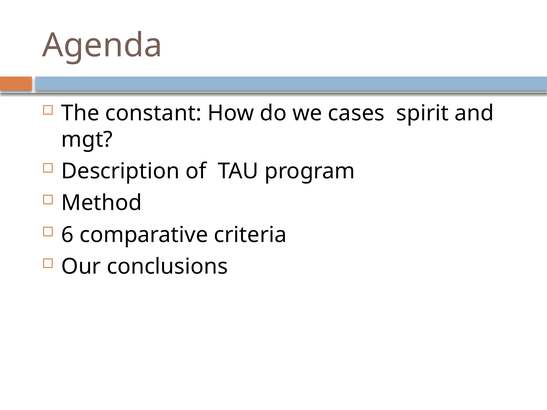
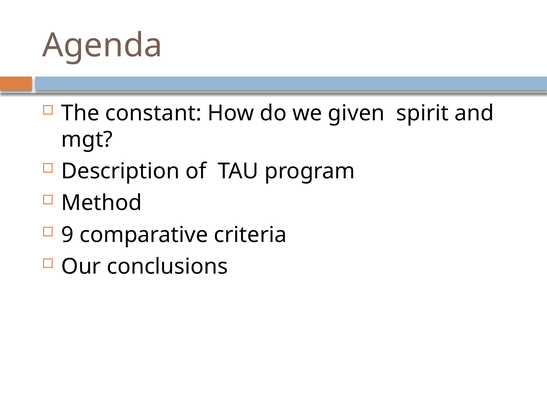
cases: cases -> given (356, 113)
6: 6 -> 9 (67, 235)
